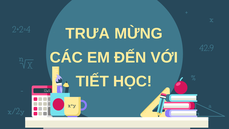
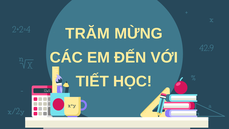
TRƯA: TRƯA -> TRĂM (88, 34)
